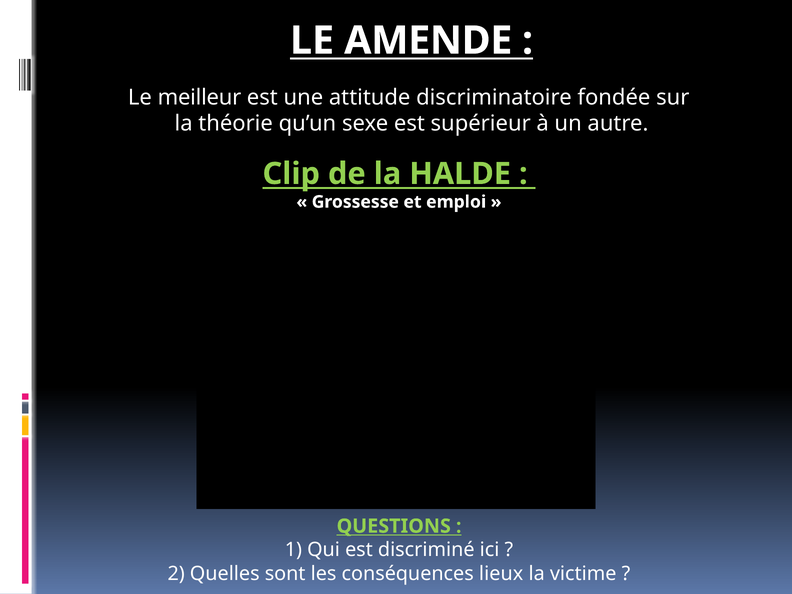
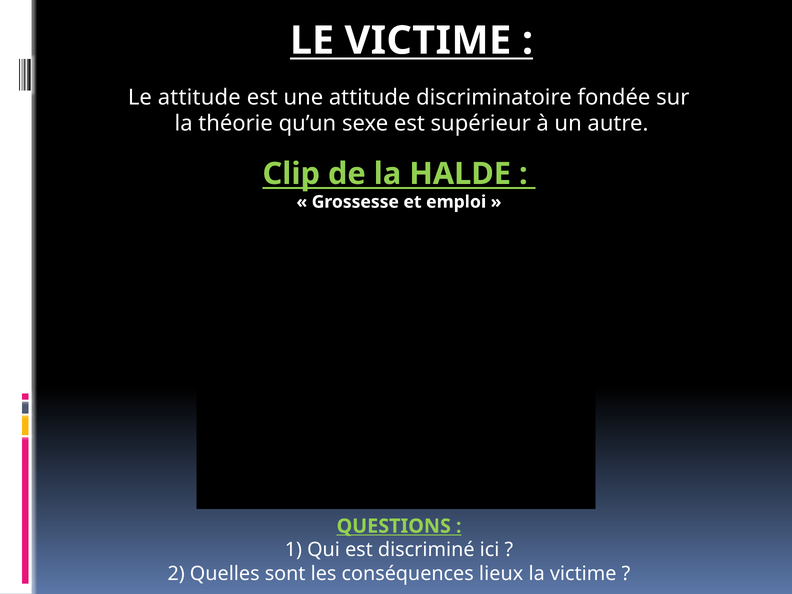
LE AMENDE: AMENDE -> VICTIME (428, 41)
Le meilleur: meilleur -> attitude (199, 97)
